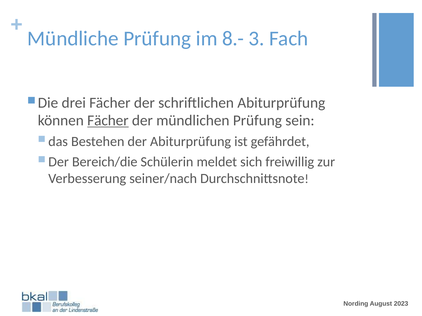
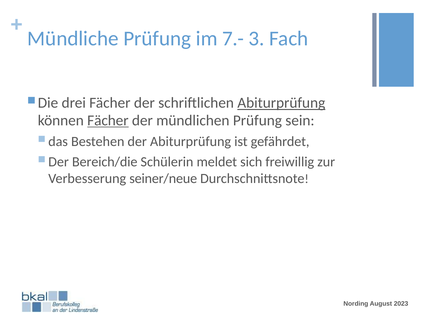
8.-: 8.- -> 7.- (233, 39)
Abiturprüfung underline: none -> present (281, 103)
seiner/nach: seiner/nach -> seiner/neue (163, 179)
